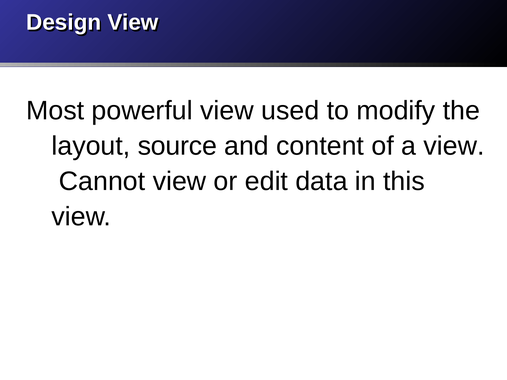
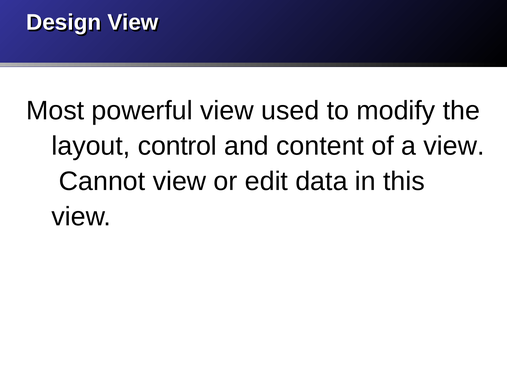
source: source -> control (177, 146)
